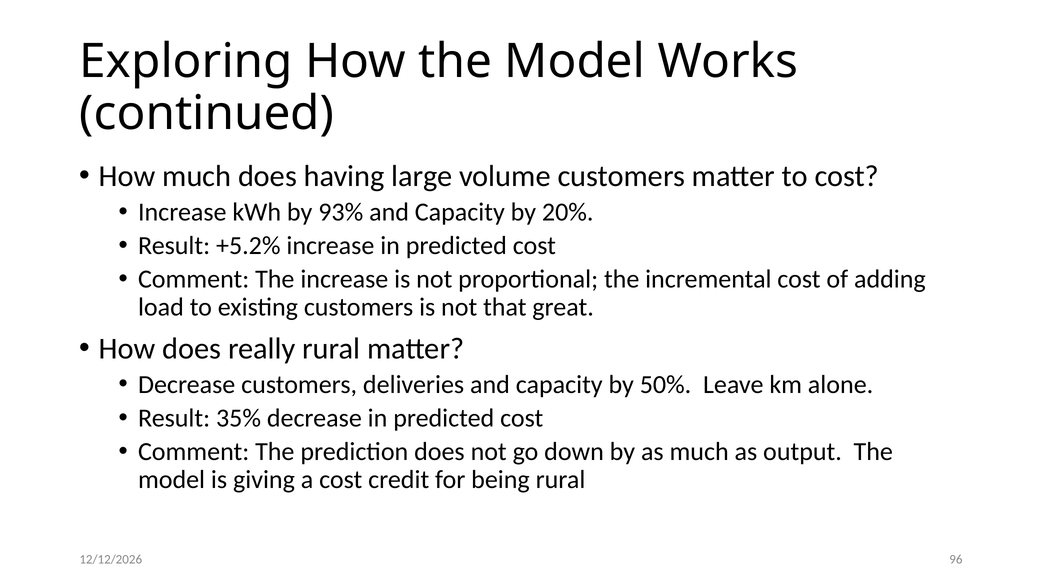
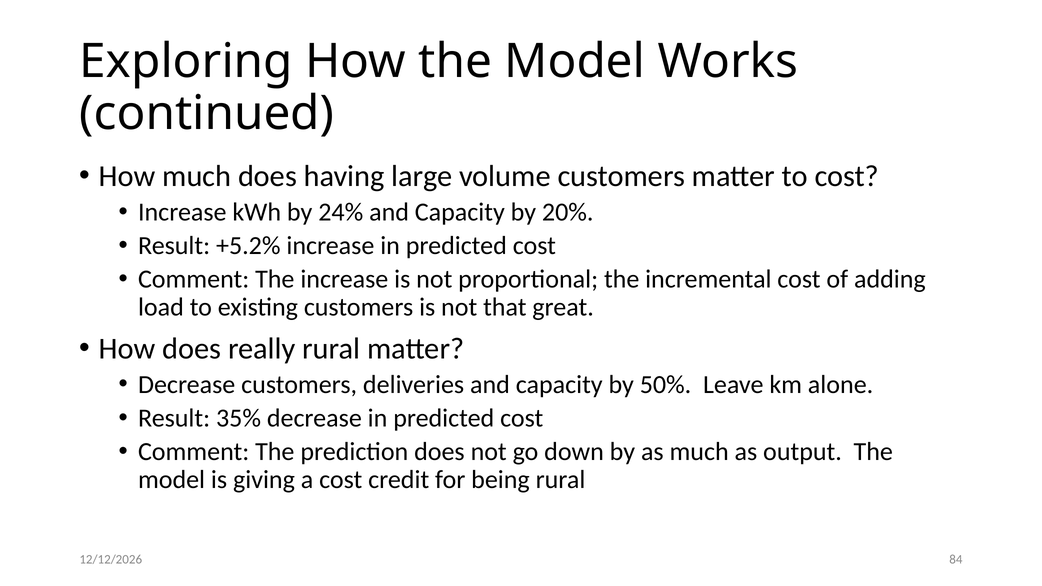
93%: 93% -> 24% (341, 212)
96: 96 -> 84 (956, 560)
